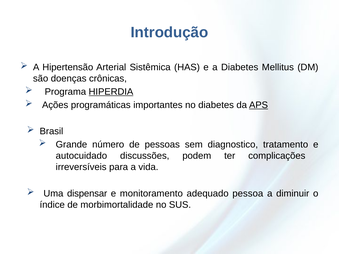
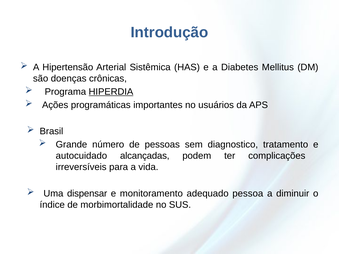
no diabetes: diabetes -> usuários (216, 105)
APS underline: present -> none (259, 105)
discussões: discussões -> alcançadas (145, 156)
